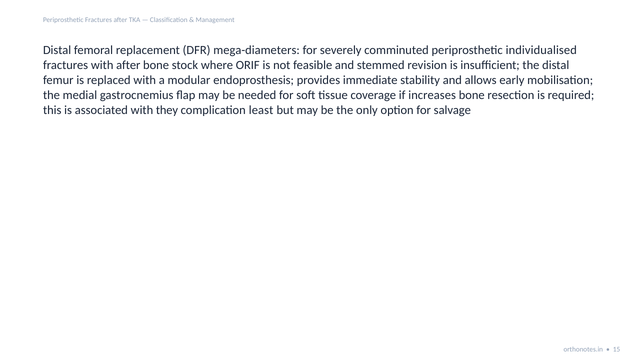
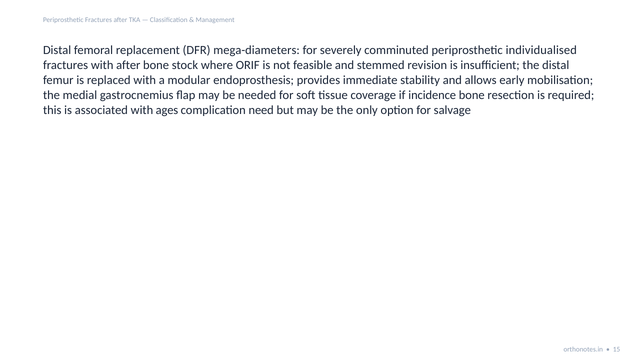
increases: increases -> incidence (432, 95)
they: they -> ages (167, 110)
least: least -> need (261, 110)
